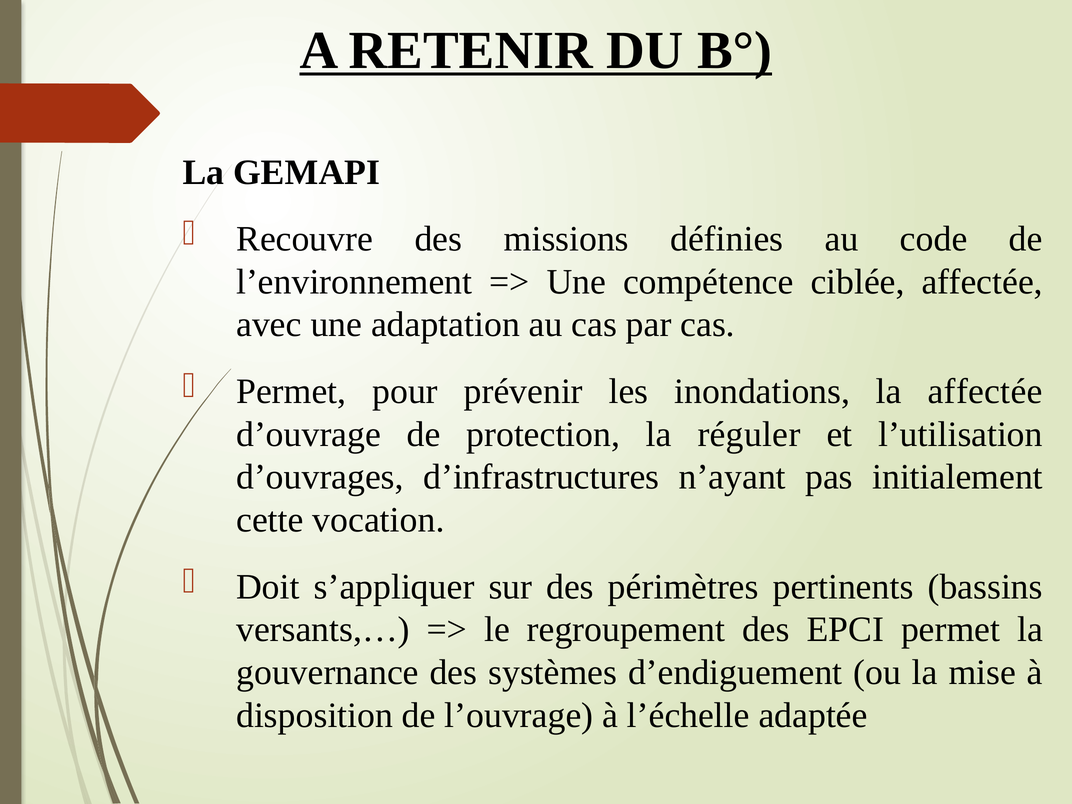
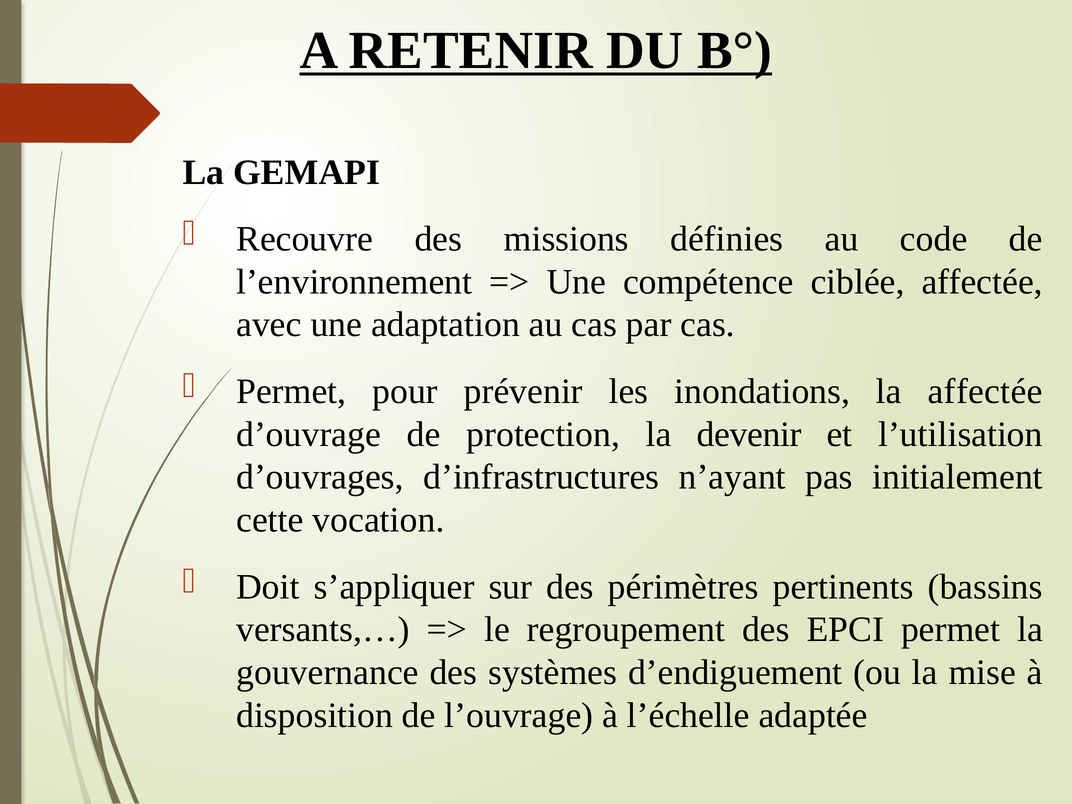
réguler: réguler -> devenir (749, 434)
